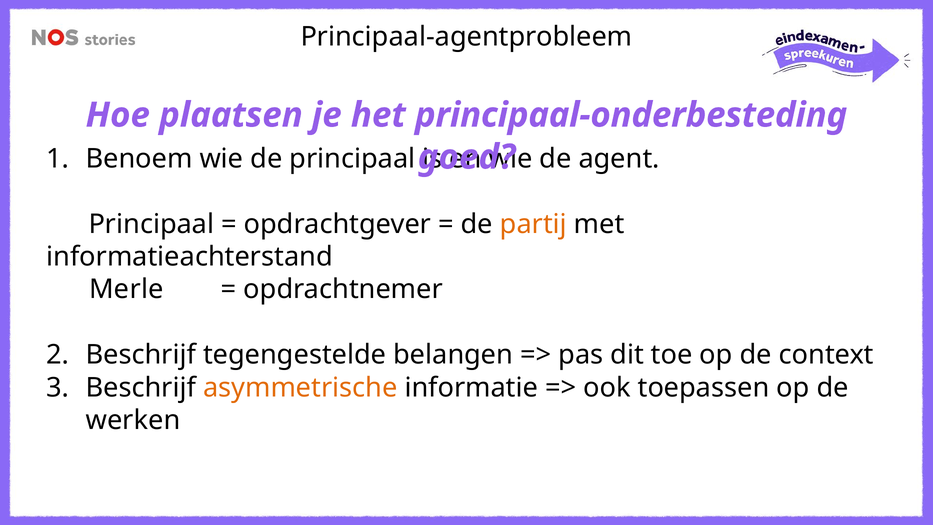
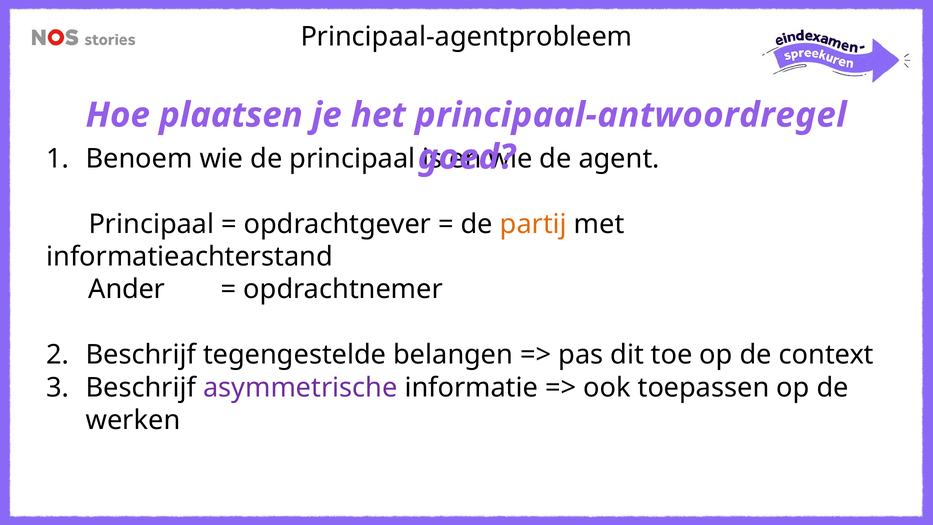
principaal-onderbesteding: principaal-onderbesteding -> principaal-antwoordregel (631, 115)
Merle: Merle -> Ander (127, 289)
asymmetrische colour: orange -> purple (300, 387)
